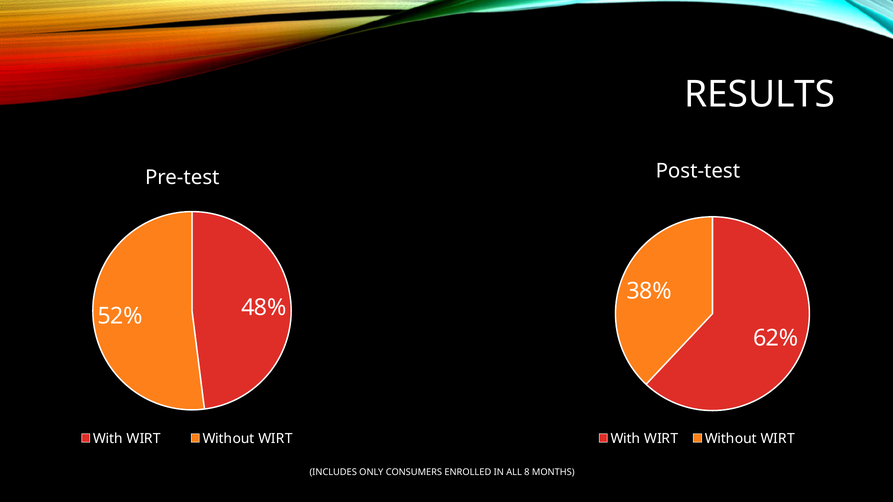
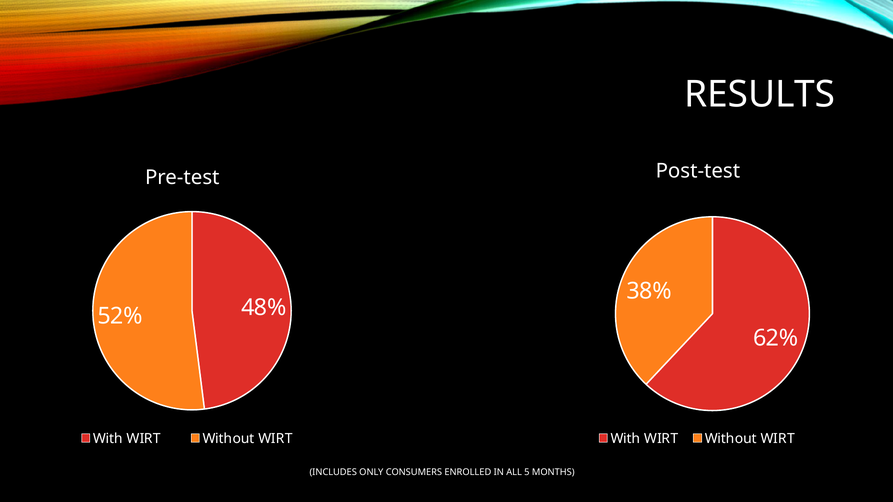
8: 8 -> 5 (527, 473)
